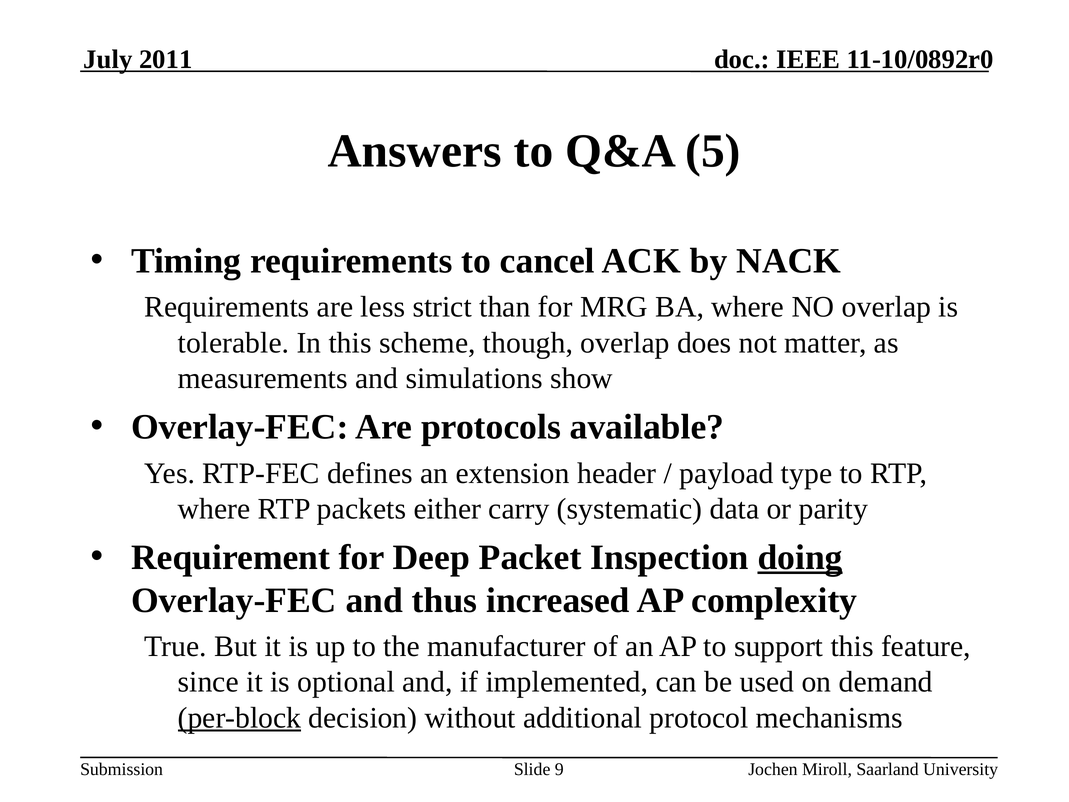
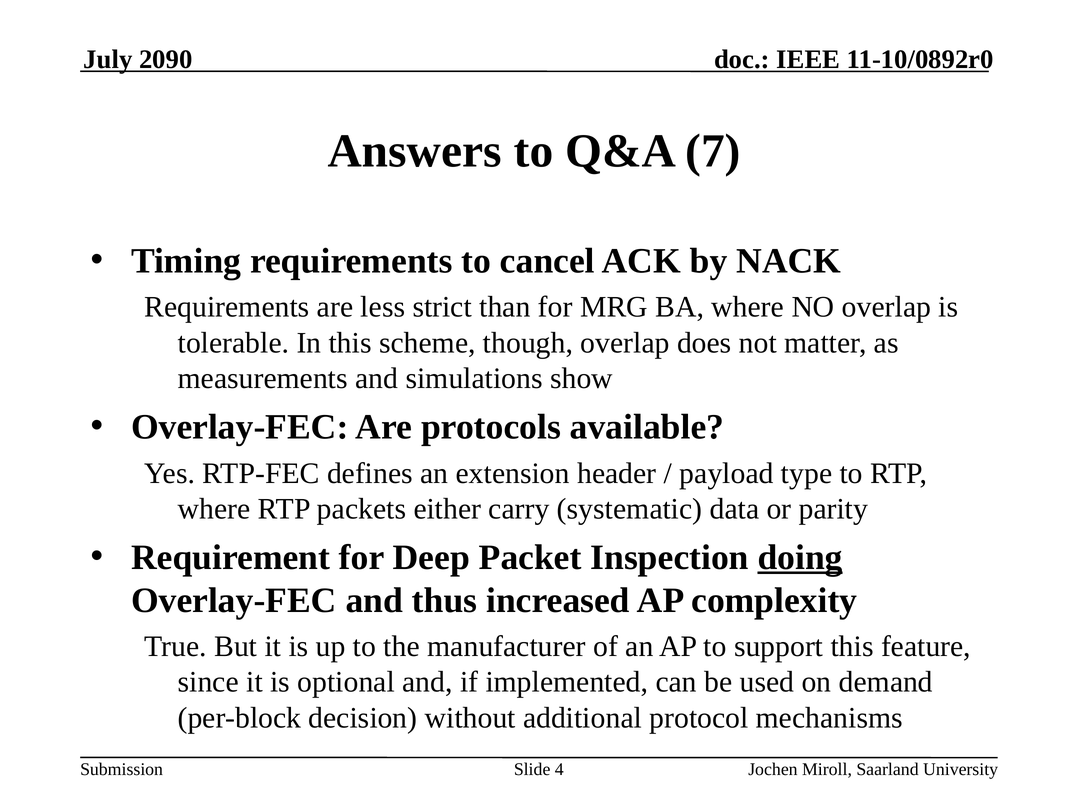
2011: 2011 -> 2090 (166, 59)
5: 5 -> 7 (713, 151)
per-block underline: present -> none (239, 718)
9: 9 -> 4 (559, 769)
